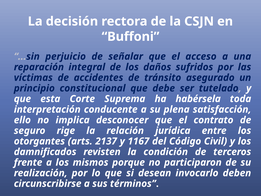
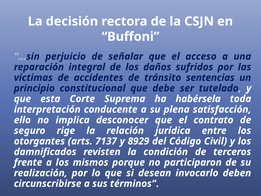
asegurado: asegurado -> sentencias (210, 78)
2137: 2137 -> 7137 (106, 141)
1167: 1167 -> 8929 (138, 141)
